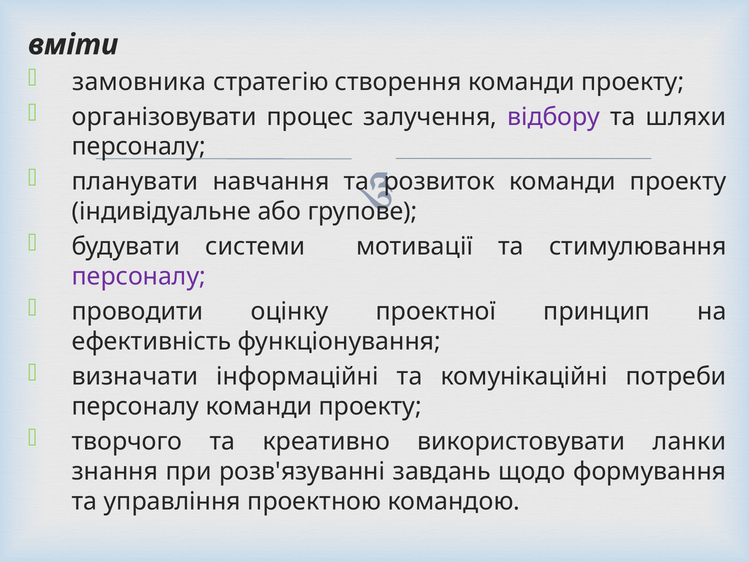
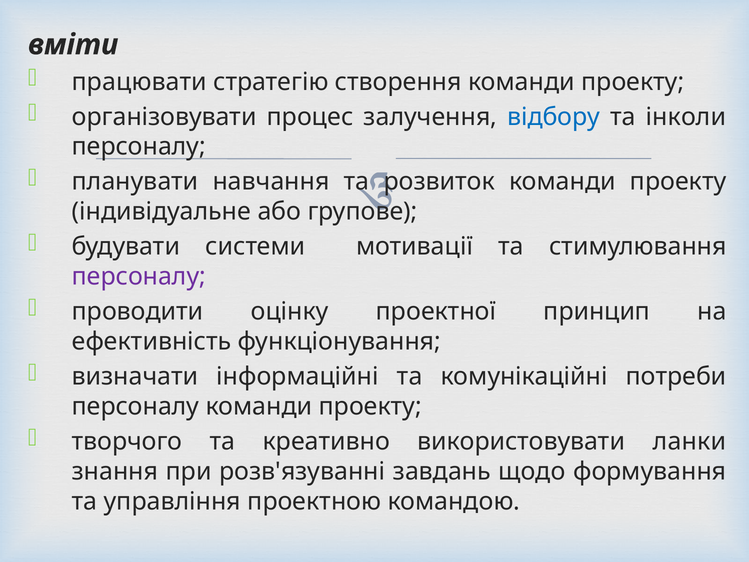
замовника: замовника -> працювати (139, 82)
відбору colour: purple -> blue (554, 117)
шляхи: шляхи -> інколи (686, 117)
